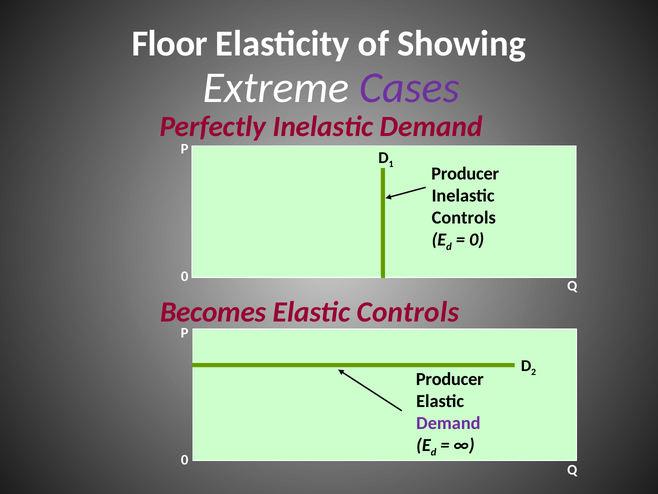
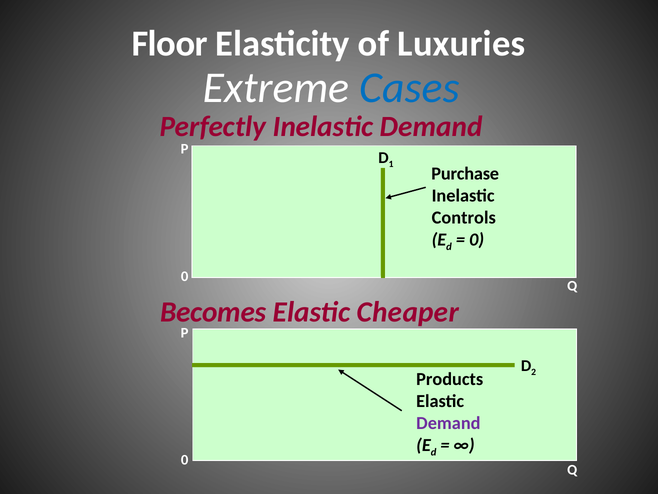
Showing: Showing -> Luxuries (461, 44)
Cases colour: purple -> blue (409, 88)
Producer: Producer -> Purchase (465, 174)
Elastic Controls: Controls -> Cheaper (408, 312)
Producer: Producer -> Products (450, 379)
